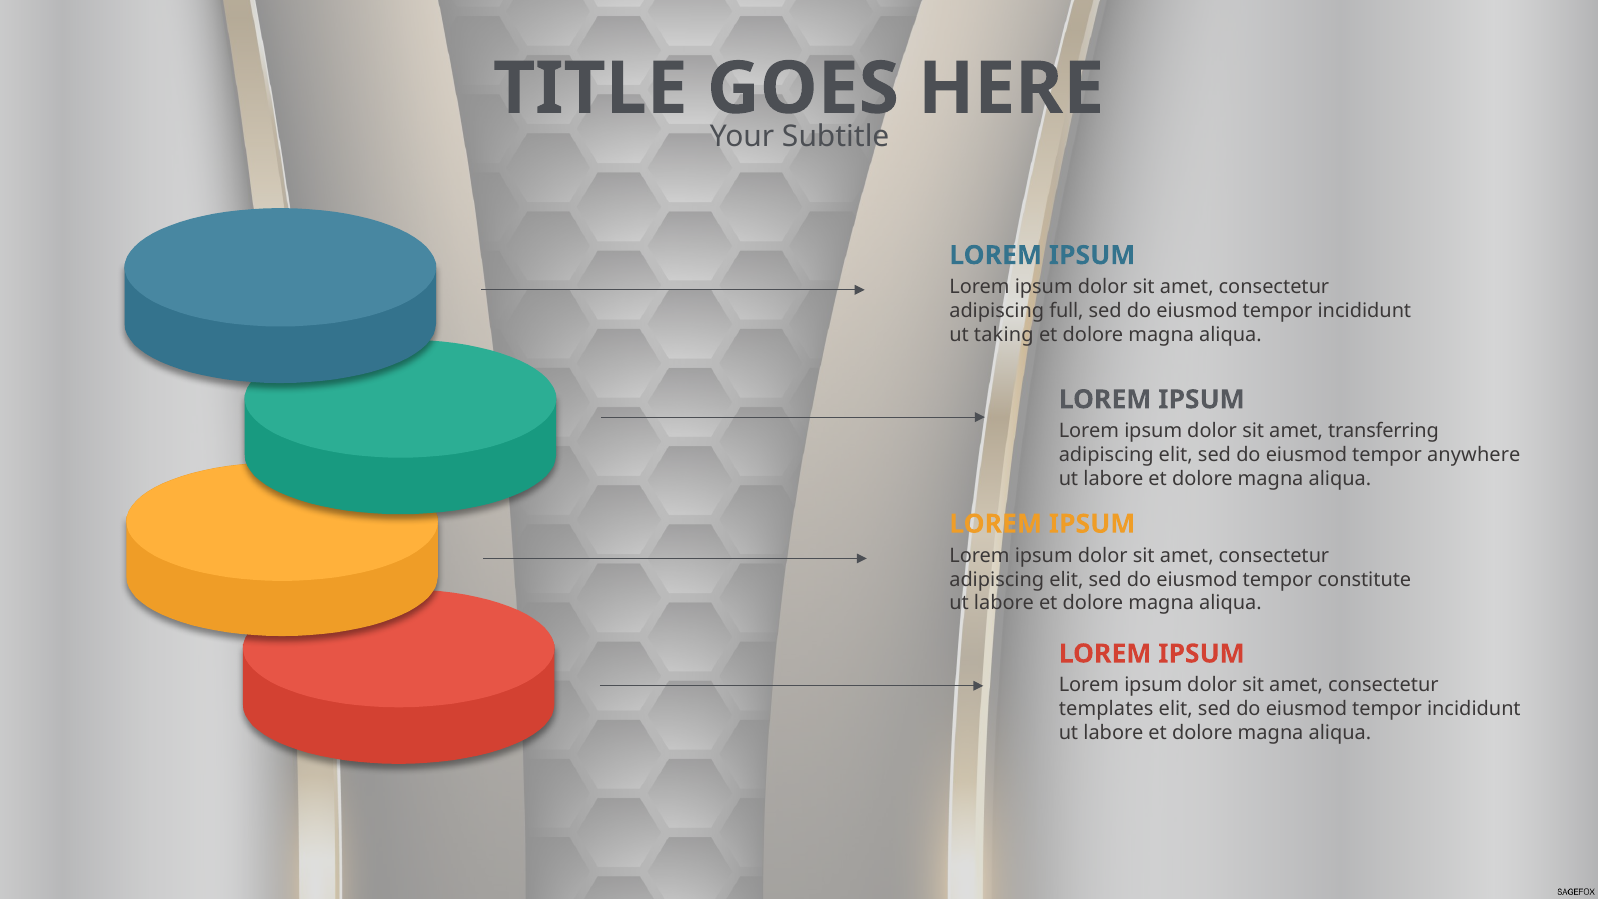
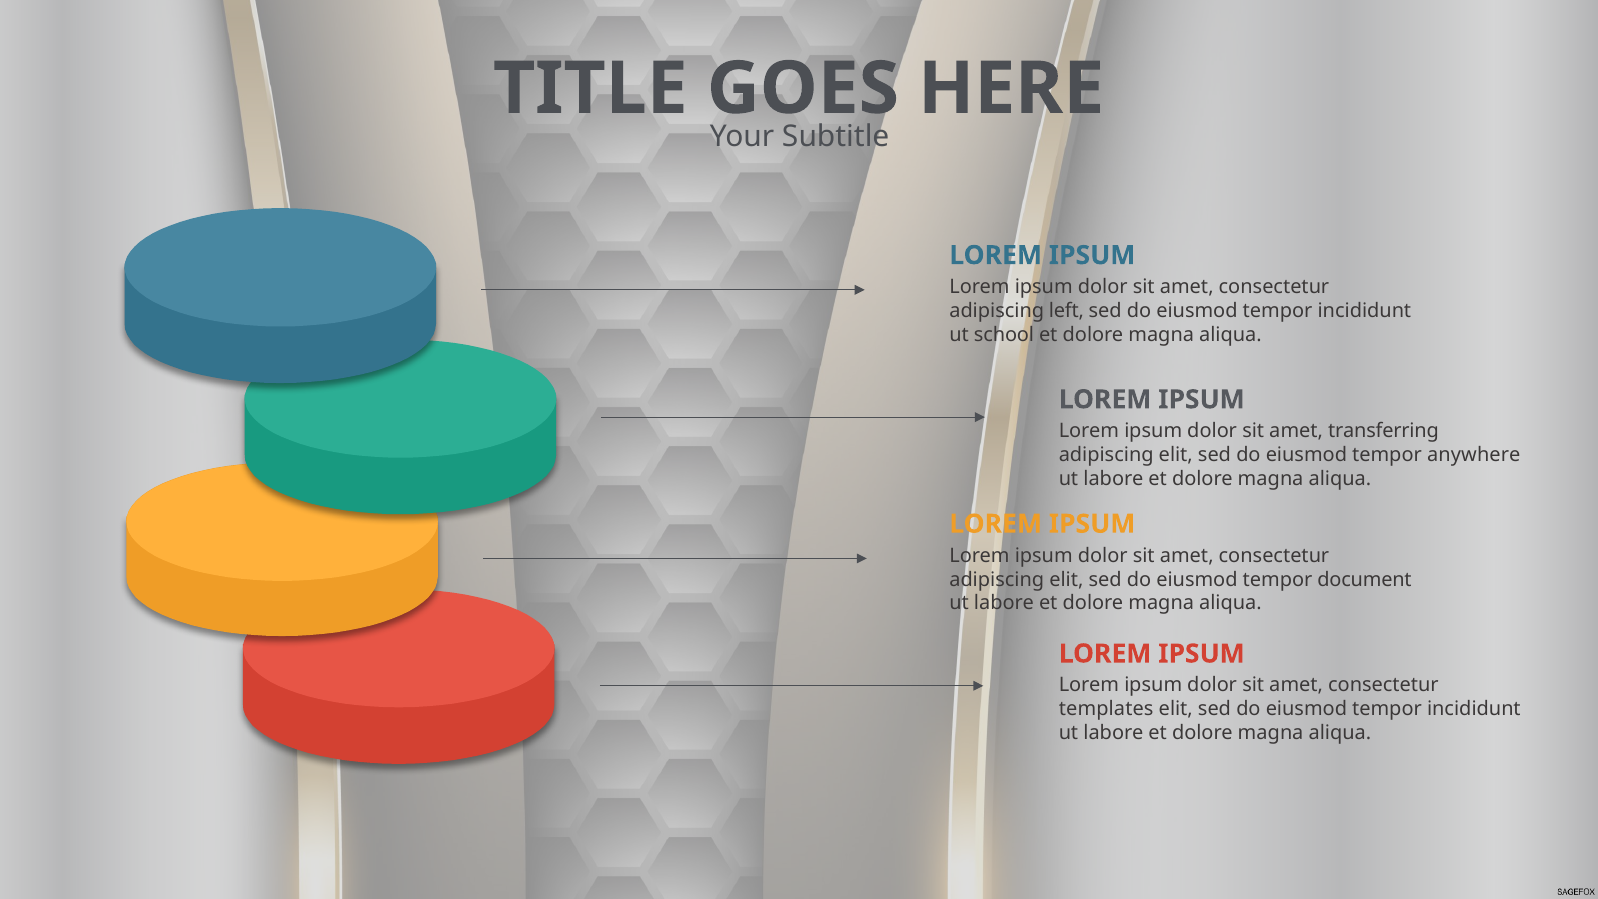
full: full -> left (1066, 311)
taking: taking -> school (1004, 335)
constitute: constitute -> document (1365, 579)
